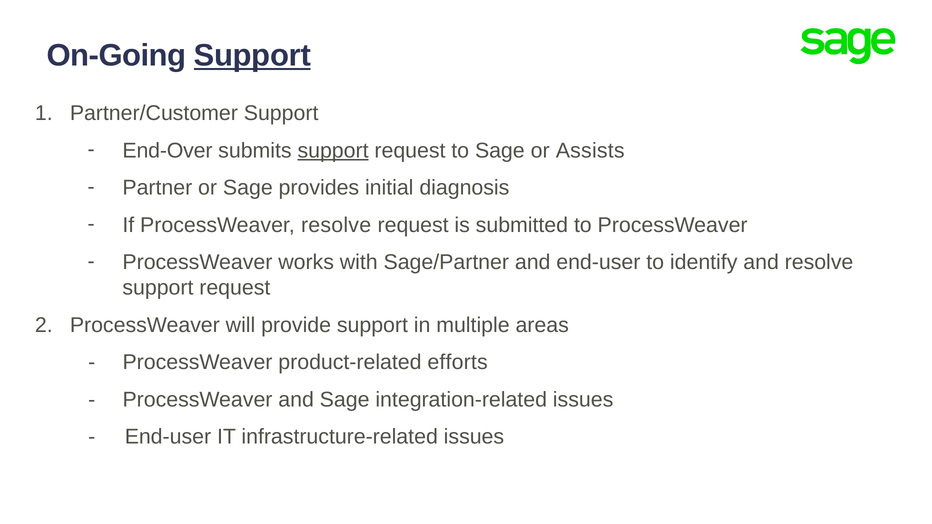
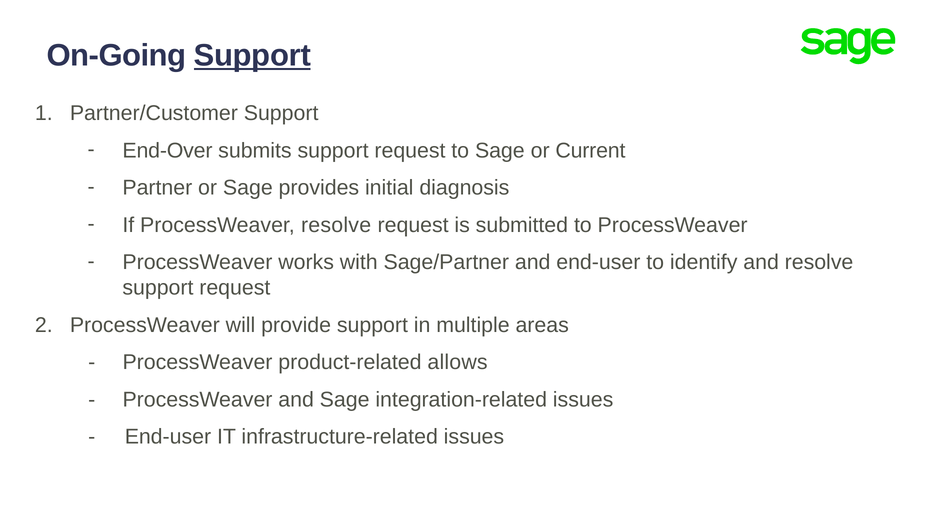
support underline: present -> none (333, 151)
Assists: Assists -> Current (590, 151)
efforts: efforts -> allows (458, 363)
